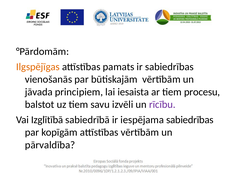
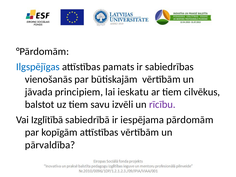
Ilgspējīgas colour: orange -> blue (38, 67)
iesaista: iesaista -> ieskatu (133, 92)
procesu: procesu -> cilvēkus (202, 92)
iespējama sabiedrības: sabiedrības -> pārdomām (190, 120)
